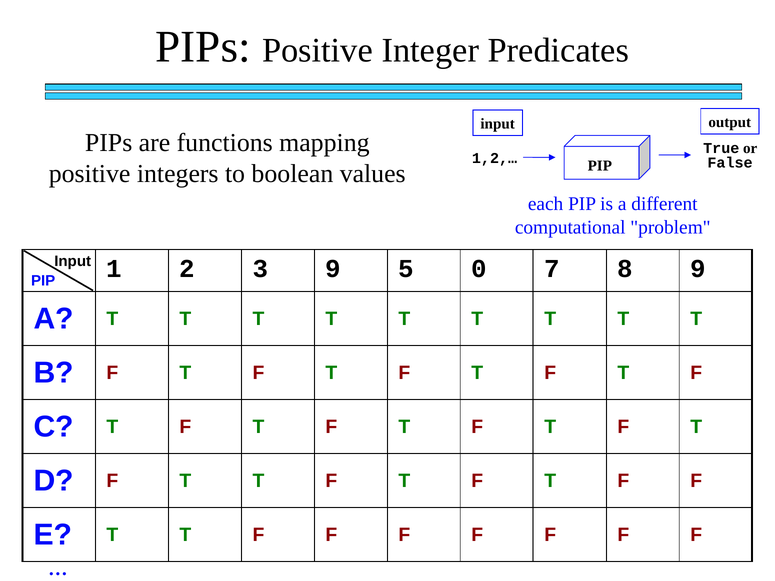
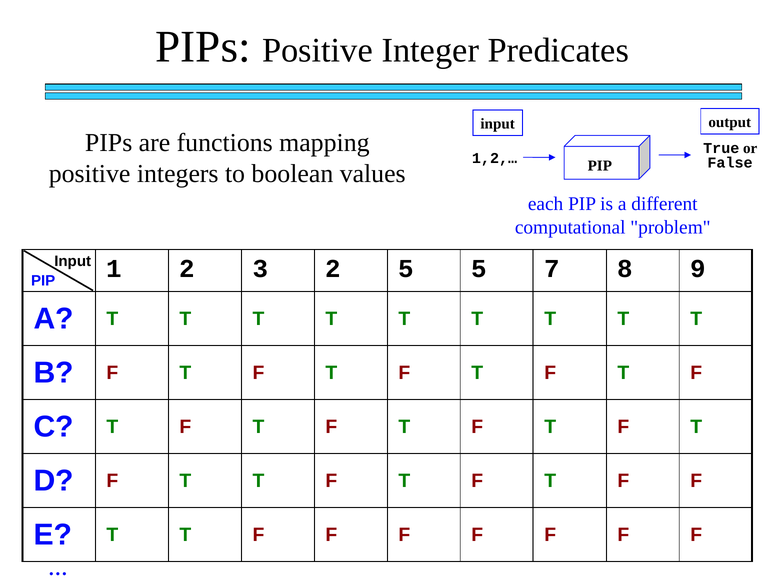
3 9: 9 -> 2 (333, 269)
5 0: 0 -> 5 (479, 269)
